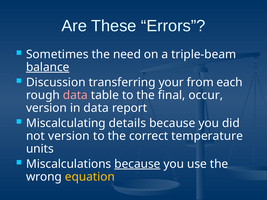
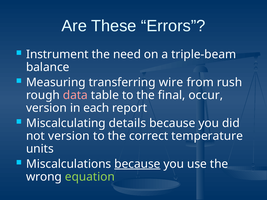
Sometimes: Sometimes -> Instrument (57, 54)
balance underline: present -> none (48, 67)
Discussion: Discussion -> Measuring (56, 82)
your: your -> wire (171, 82)
each: each -> rush (230, 82)
in data: data -> each (96, 108)
equation colour: yellow -> light green (90, 177)
